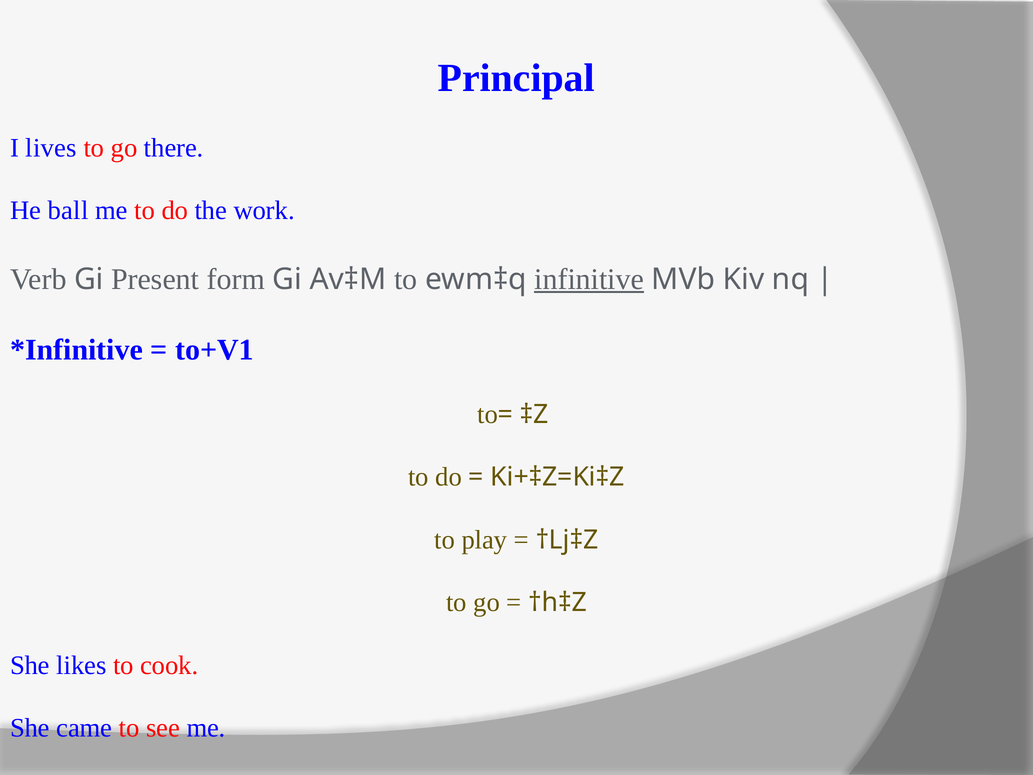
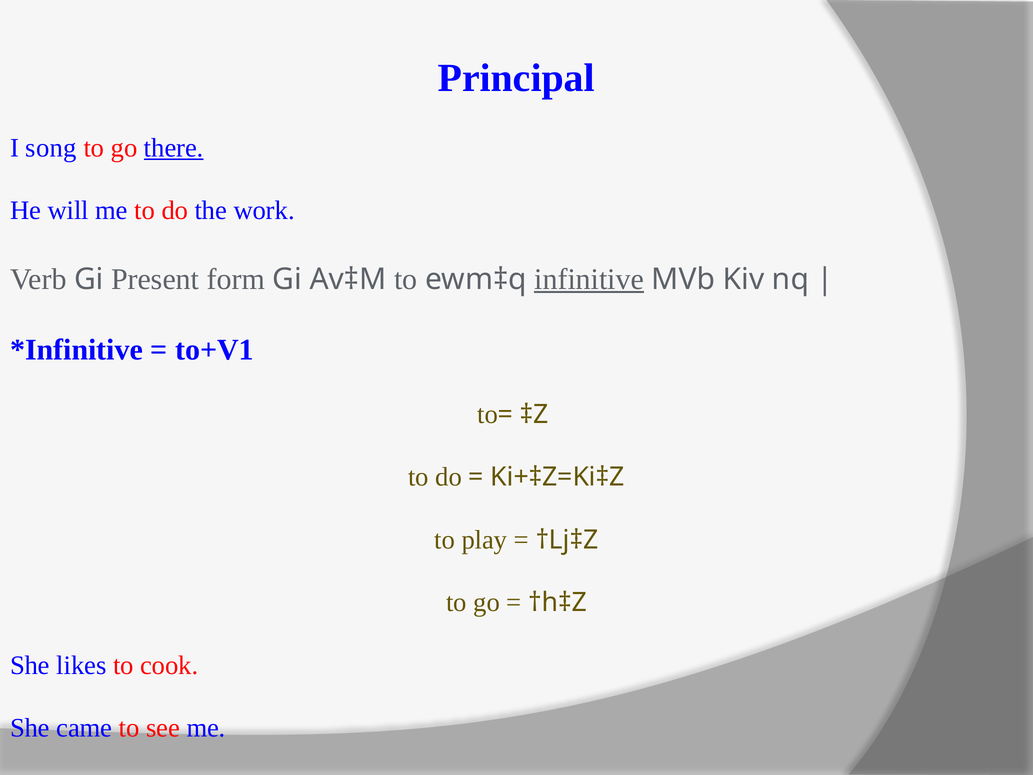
lives: lives -> song (51, 148)
there underline: none -> present (174, 148)
ball: ball -> will (68, 210)
